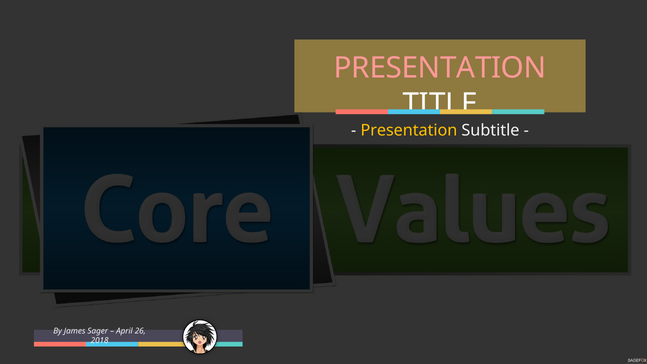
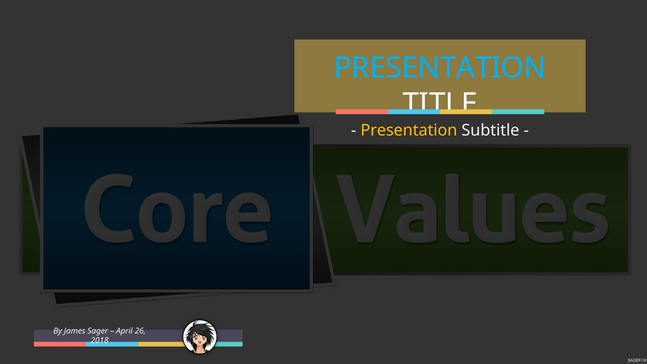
PRESENTATION colour: pink -> light blue (440, 68)
